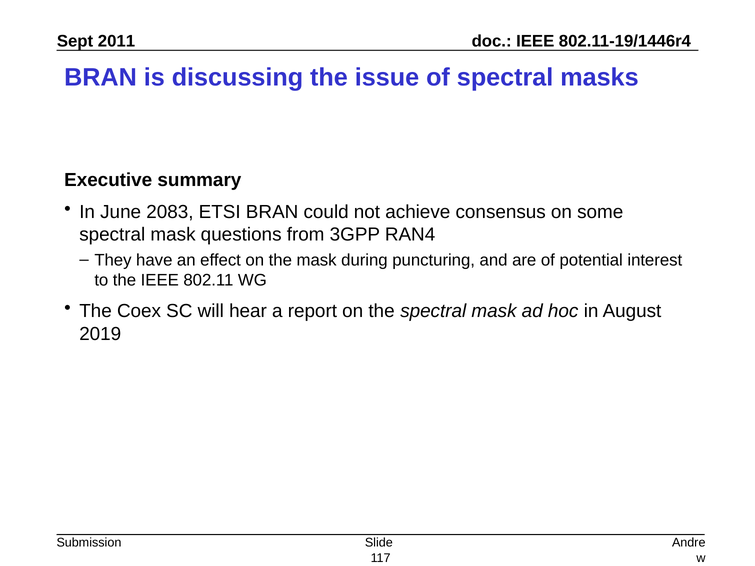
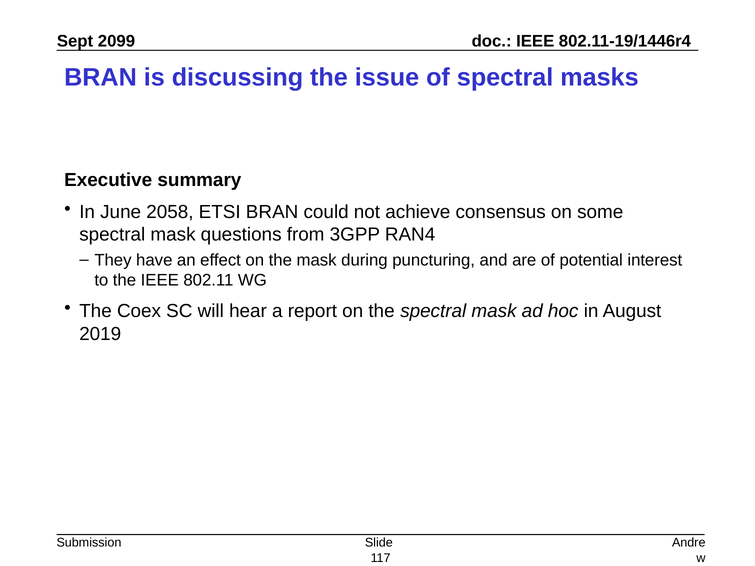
2011: 2011 -> 2099 (116, 41)
2083: 2083 -> 2058 (170, 212)
